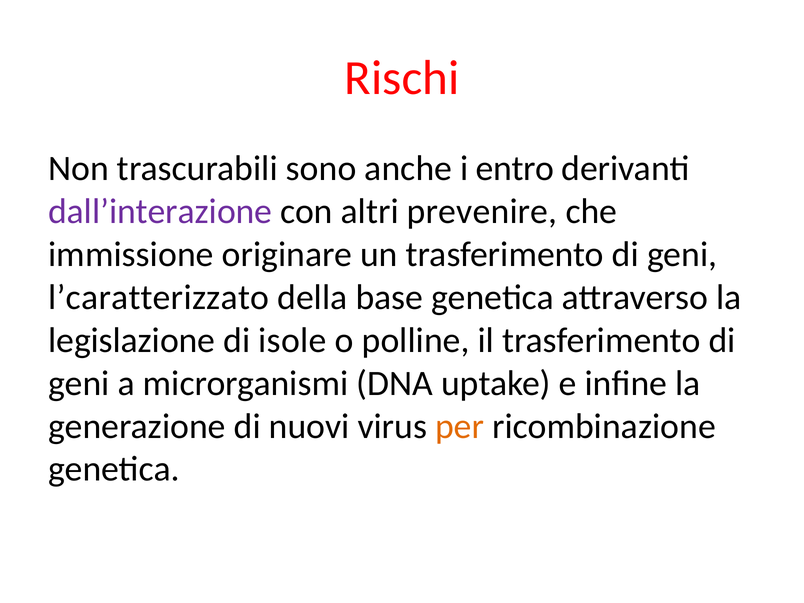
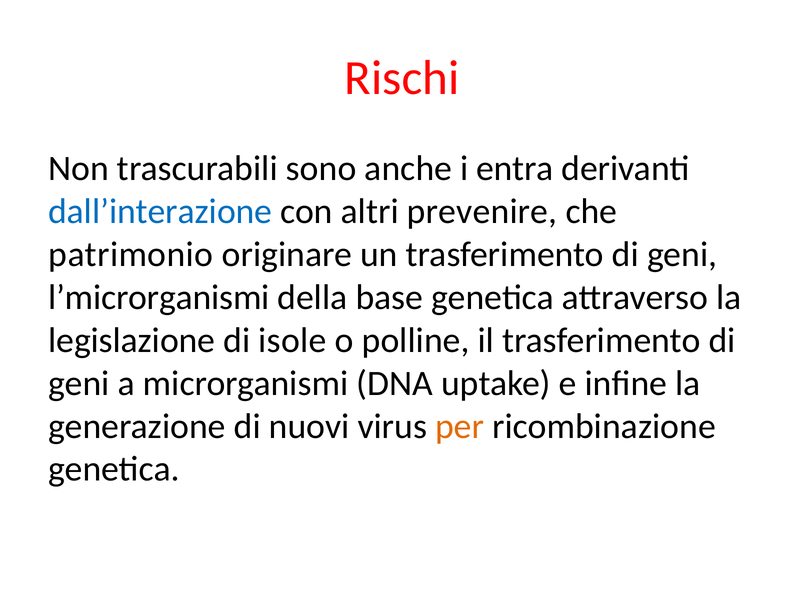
entro: entro -> entra (515, 169)
dall’interazione colour: purple -> blue (160, 212)
immissione: immissione -> patrimonio (131, 255)
l’caratterizzato: l’caratterizzato -> l’microrganismi (159, 297)
